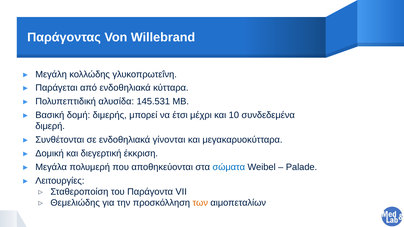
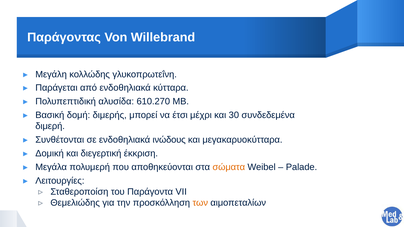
145.531: 145.531 -> 610.270 (153, 102)
10: 10 -> 30 (234, 115)
γίνονται: γίνονται -> ινώδους (169, 140)
σώματα colour: blue -> orange (229, 167)
